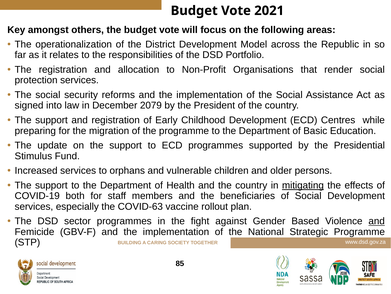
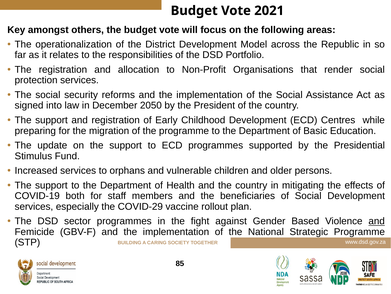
2079: 2079 -> 2050 (151, 105)
mitigating underline: present -> none (303, 185)
COVID-63: COVID-63 -> COVID-29 (140, 206)
